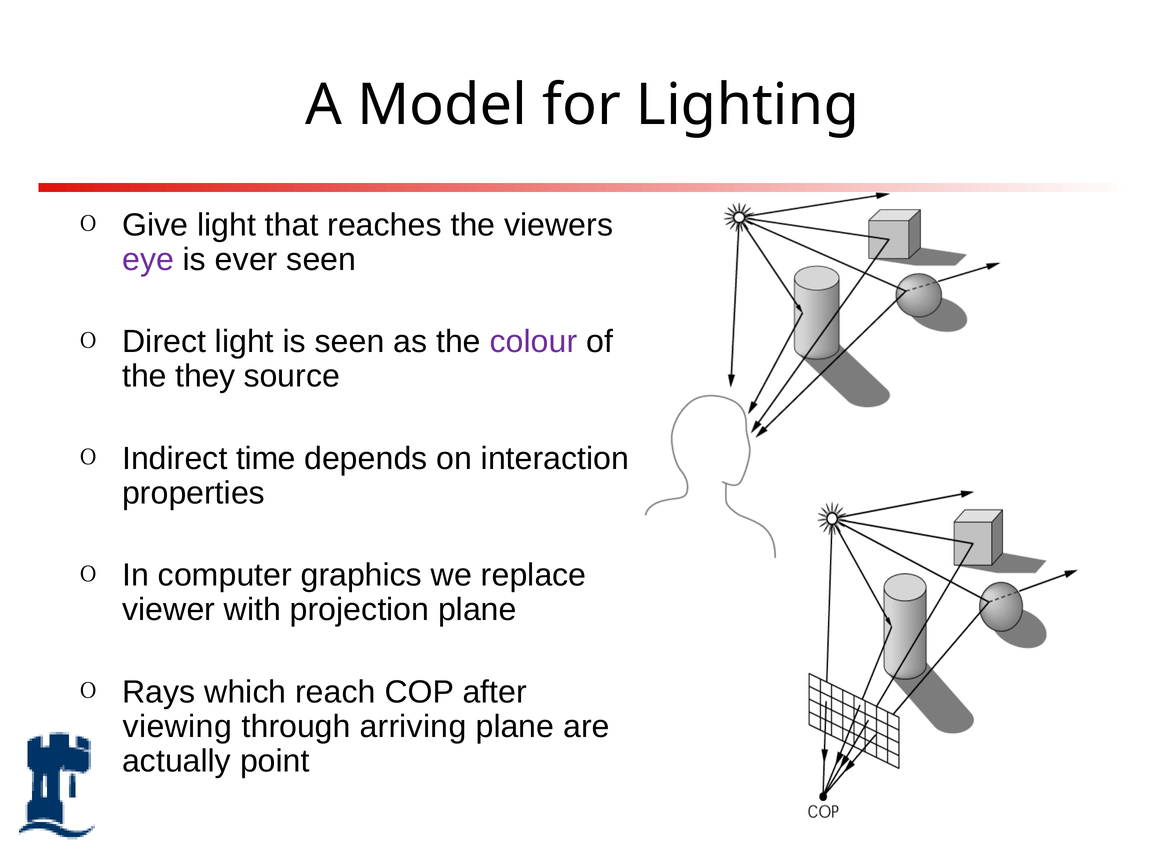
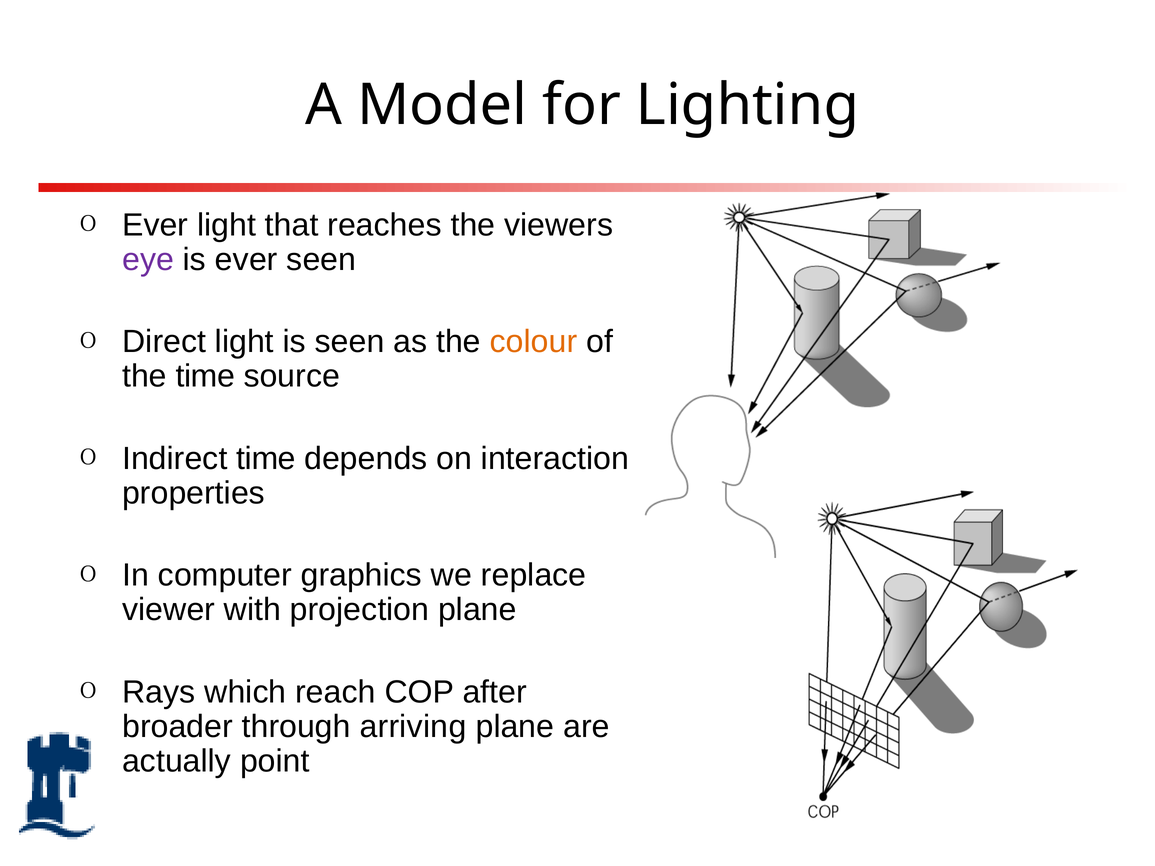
Give: Give -> Ever (155, 225)
colour colour: purple -> orange (534, 342)
the they: they -> time (205, 376)
viewing: viewing -> broader (178, 727)
